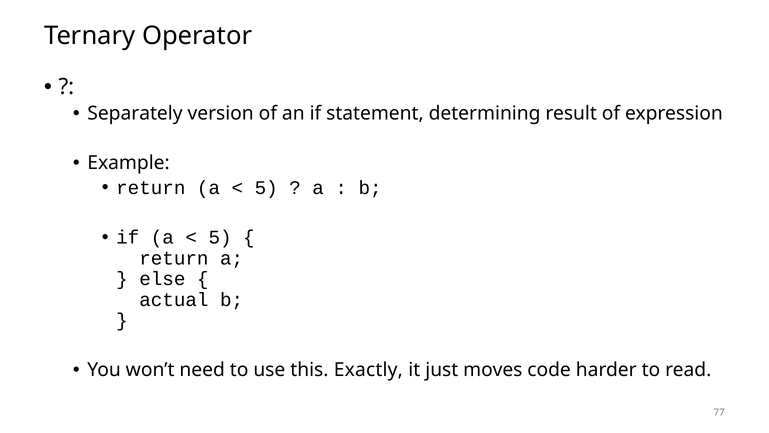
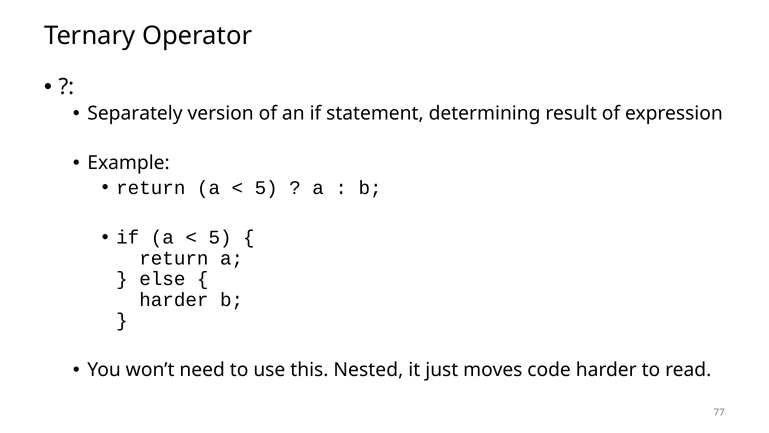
actual: actual -> harder (174, 299)
Exactly: Exactly -> Nested (368, 370)
